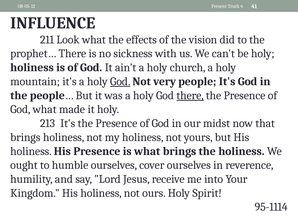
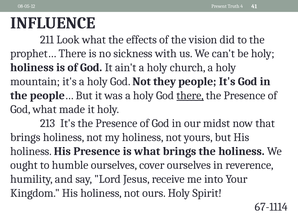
God underline: present -> none (120, 81)
very: very -> they (165, 81)
95-1114: 95-1114 -> 67-1114 (271, 206)
